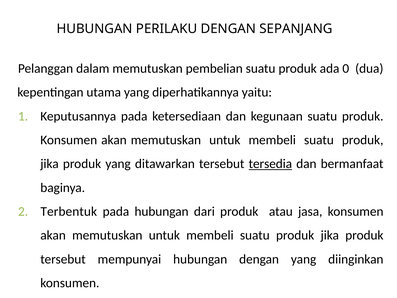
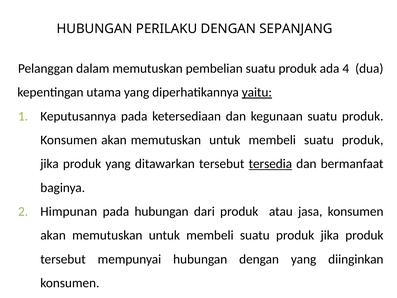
0: 0 -> 4 (346, 68)
yaitu underline: none -> present (257, 92)
Terbentuk: Terbentuk -> Himpunan (69, 211)
